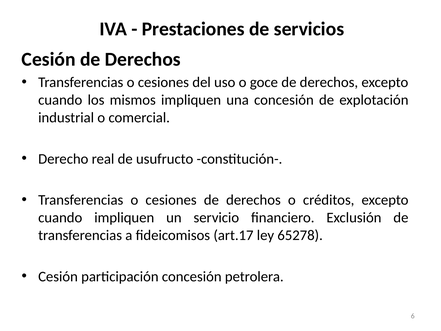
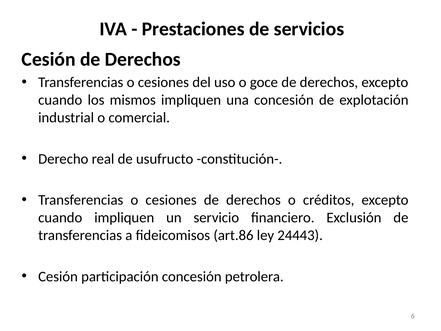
art.17: art.17 -> art.86 (233, 235)
65278: 65278 -> 24443 (300, 235)
